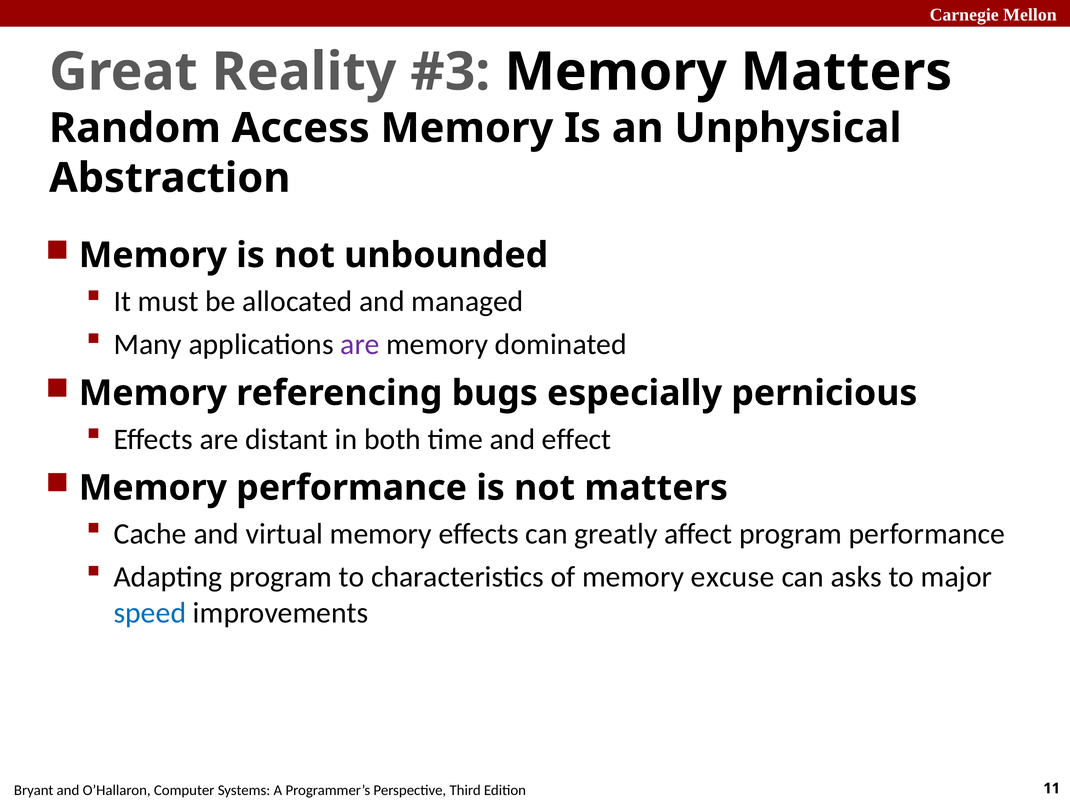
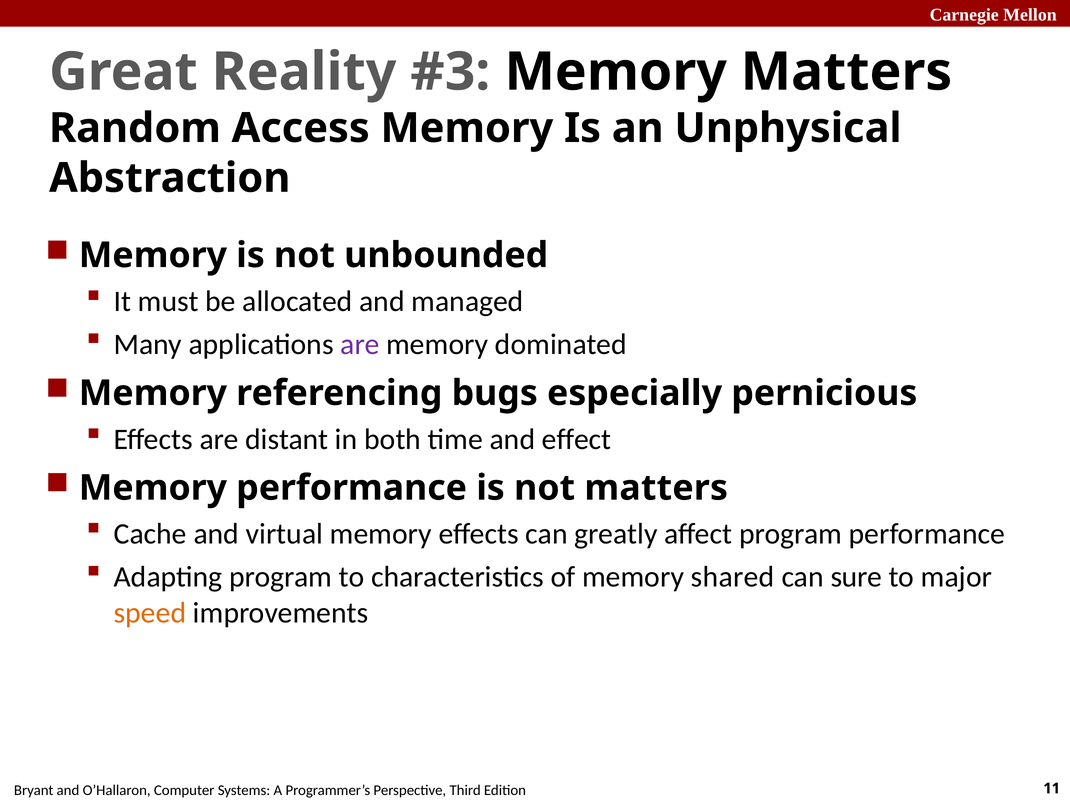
excuse: excuse -> shared (733, 578)
asks: asks -> sure (856, 578)
speed colour: blue -> orange (150, 613)
